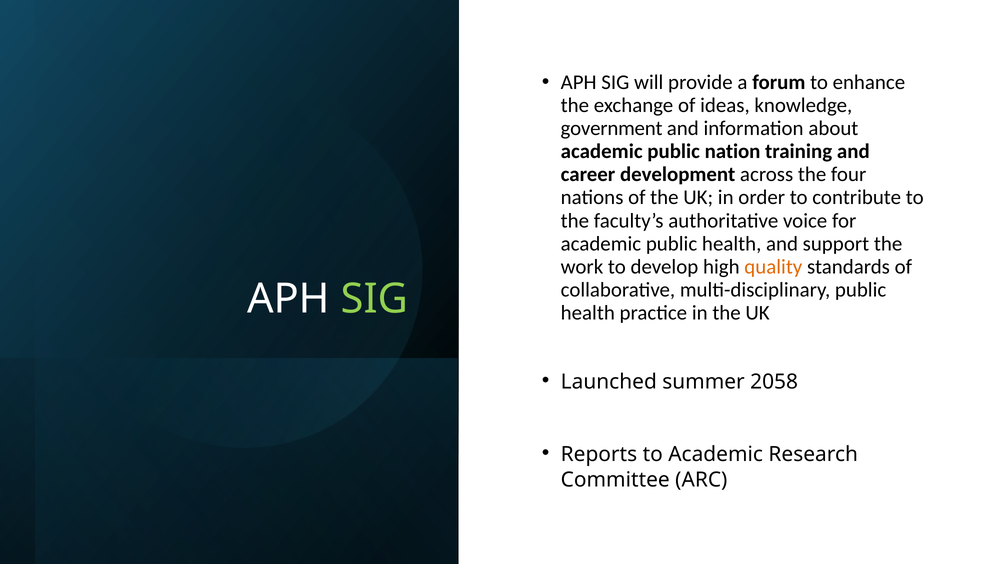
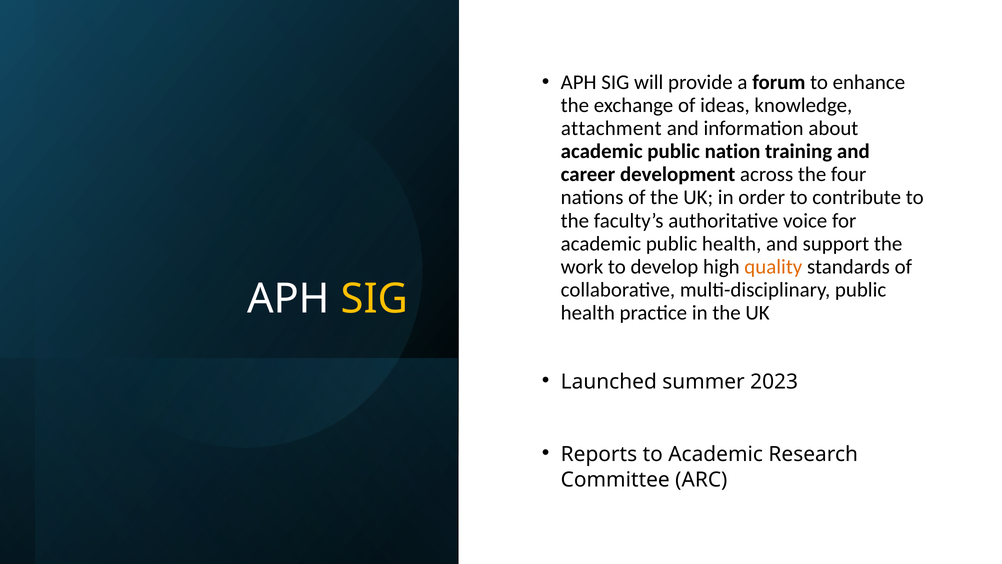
government: government -> attachment (611, 128)
SIG colour: light green -> yellow (374, 299)
2058: 2058 -> 2023 (774, 382)
